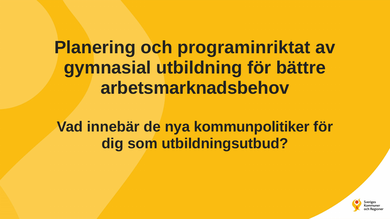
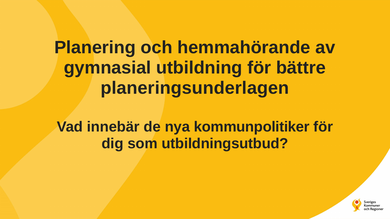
programinriktat: programinriktat -> hemmahörande (244, 47)
arbetsmarknadsbehov: arbetsmarknadsbehov -> planeringsunderlagen (195, 88)
